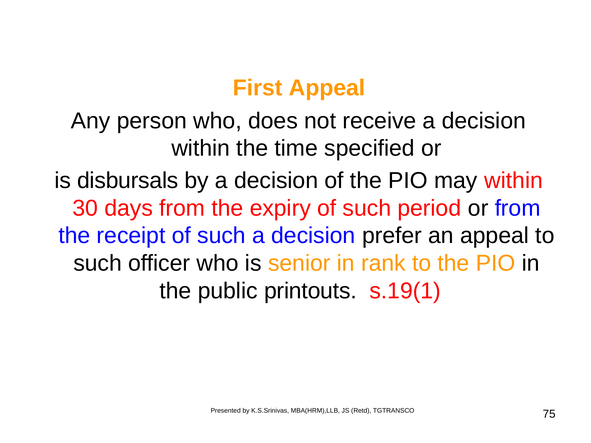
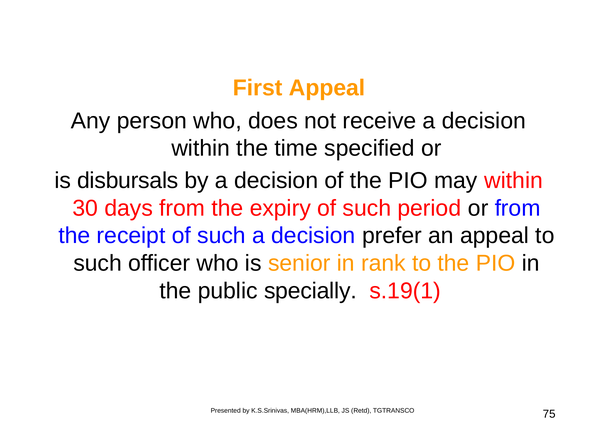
printouts: printouts -> specially (310, 291)
